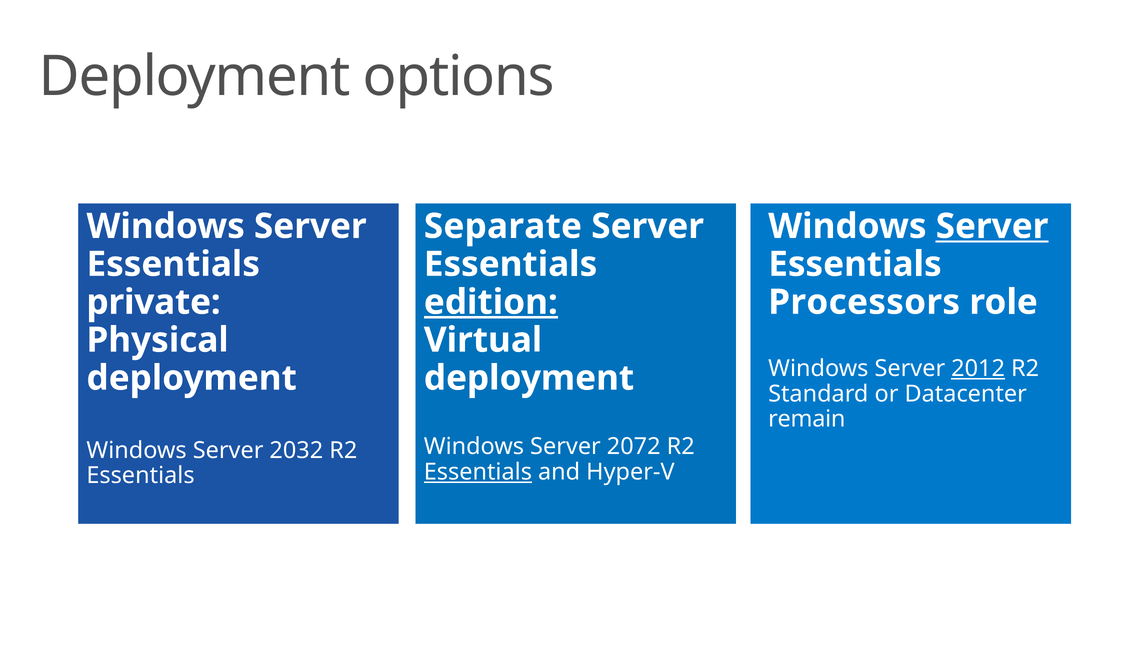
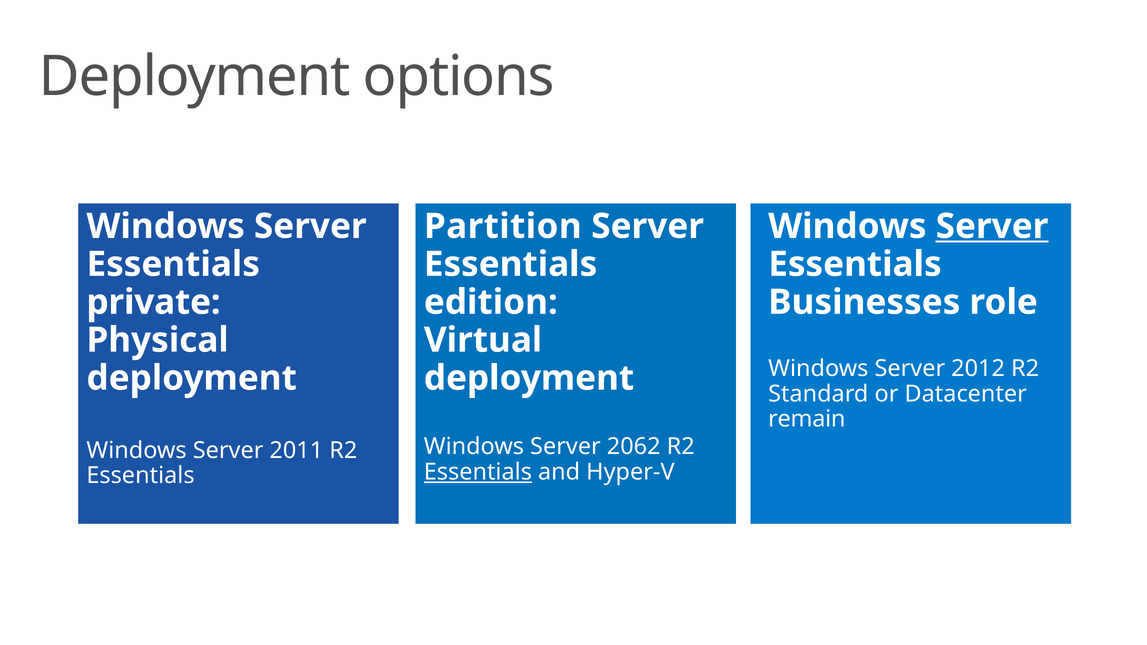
Separate: Separate -> Partition (503, 226)
edition underline: present -> none (491, 302)
Processors: Processors -> Businesses (864, 302)
2012 underline: present -> none (978, 369)
2072: 2072 -> 2062 (634, 447)
2032: 2032 -> 2011 (296, 450)
